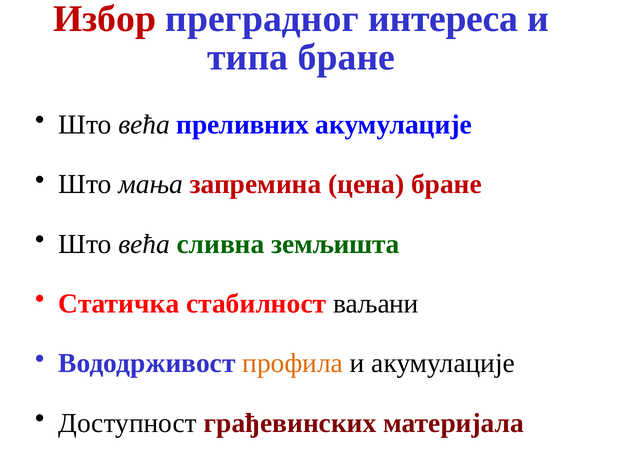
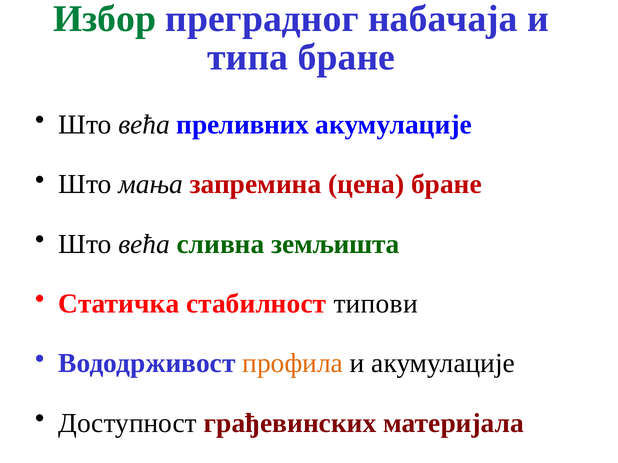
Избор colour: red -> green (105, 19)
интереса: интереса -> набачаја (443, 19)
ваљани: ваљани -> типови (376, 304)
